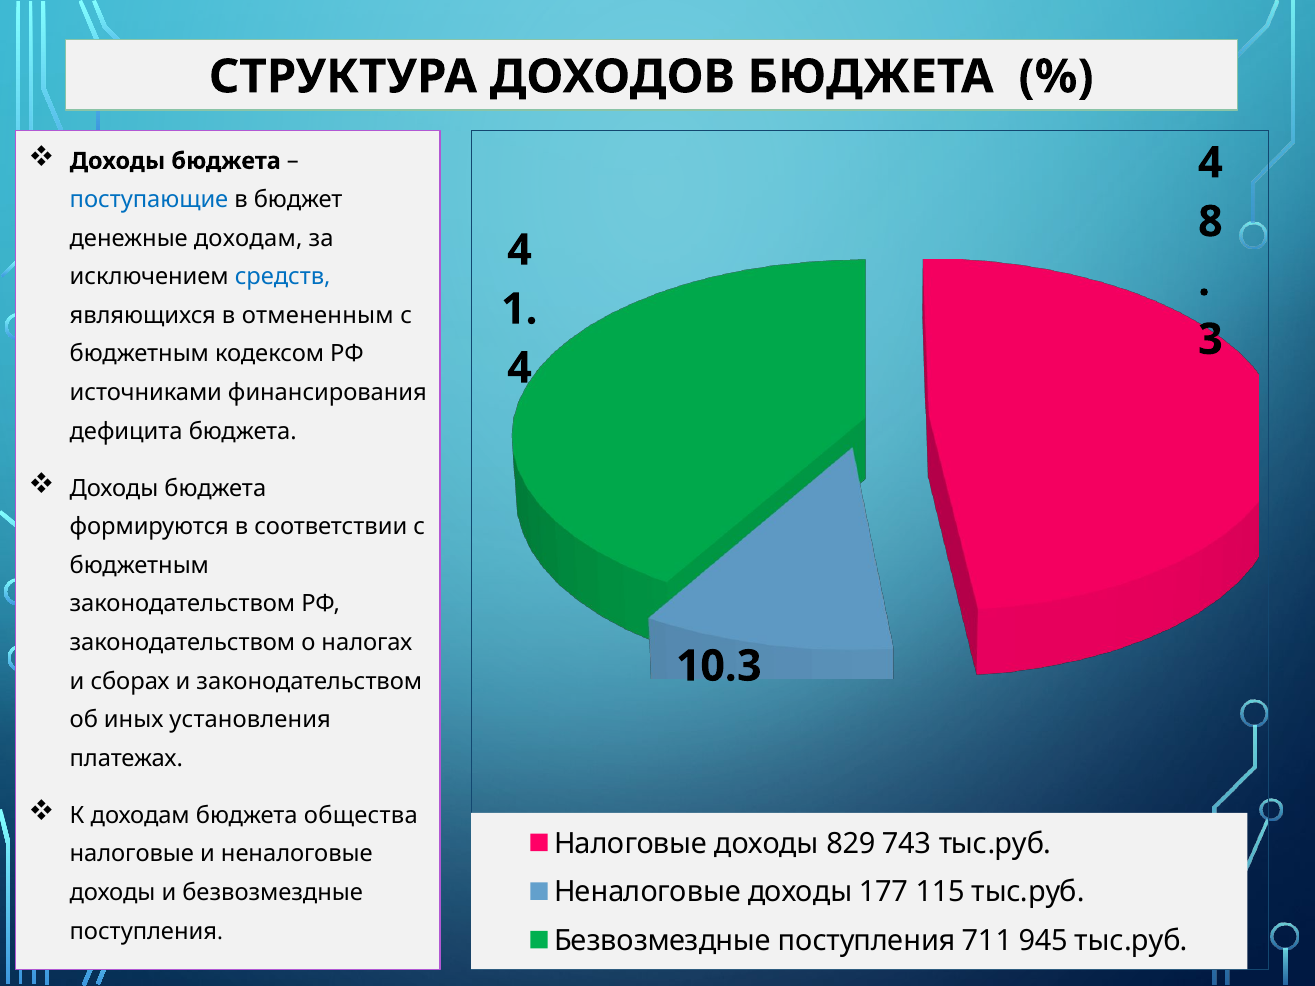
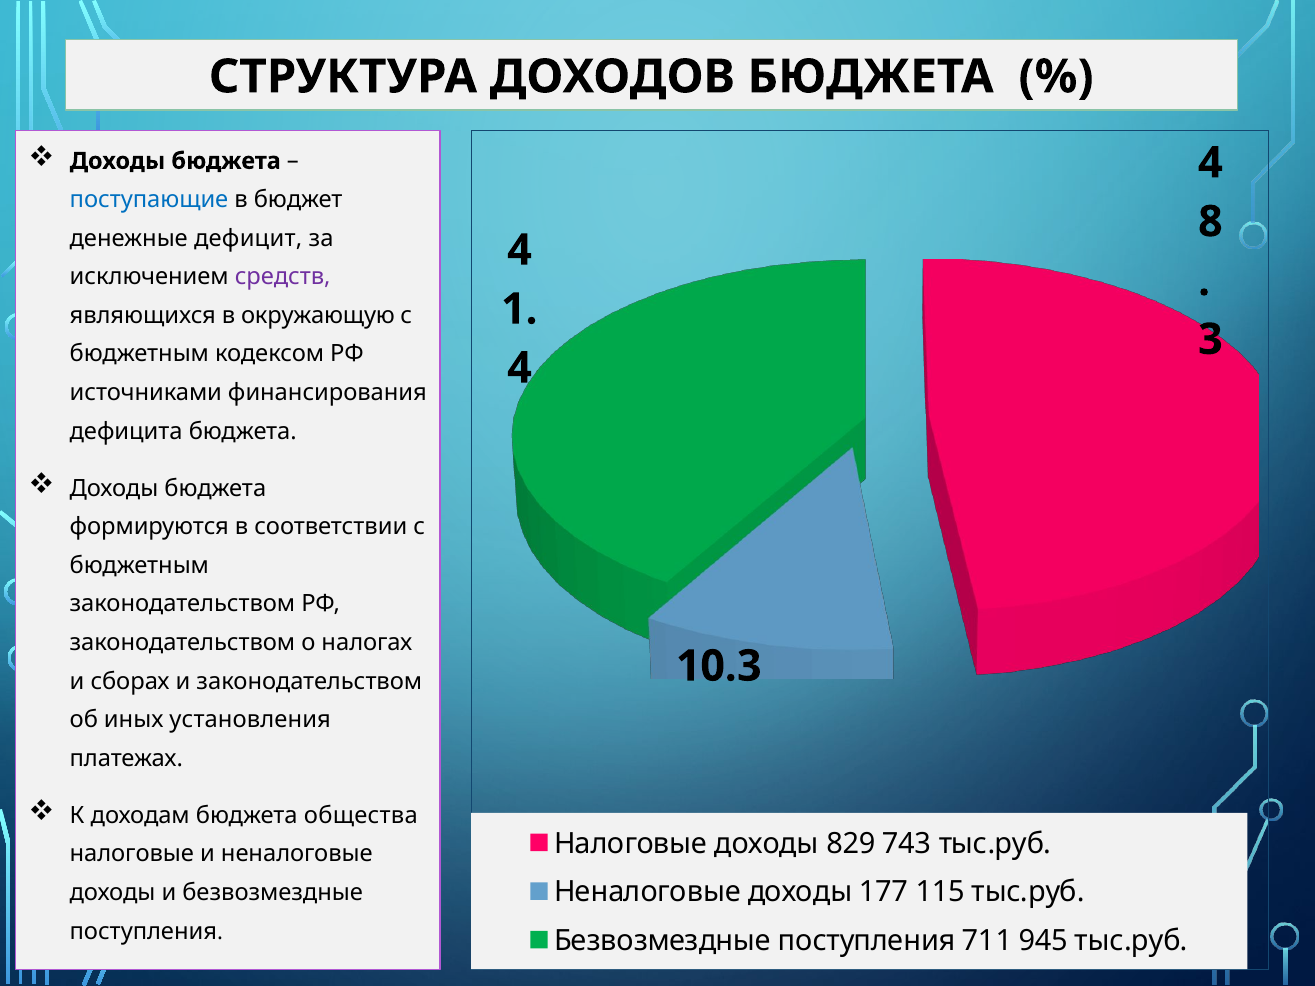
денежные доходам: доходам -> дефицит (248, 238)
средств colour: blue -> purple (283, 277)
отмененным: отмененным -> окружающую (318, 316)
